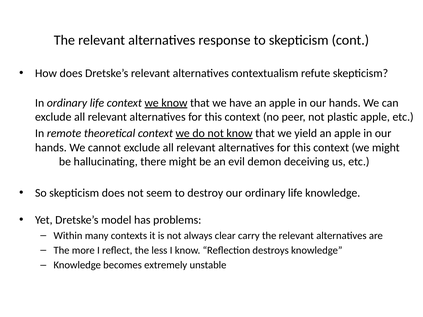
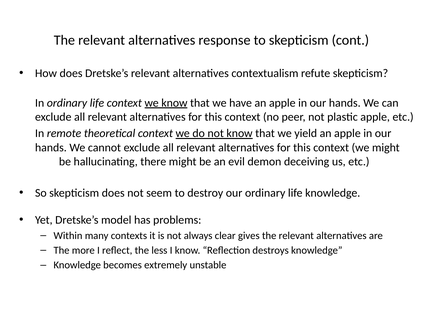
carry: carry -> gives (249, 236)
